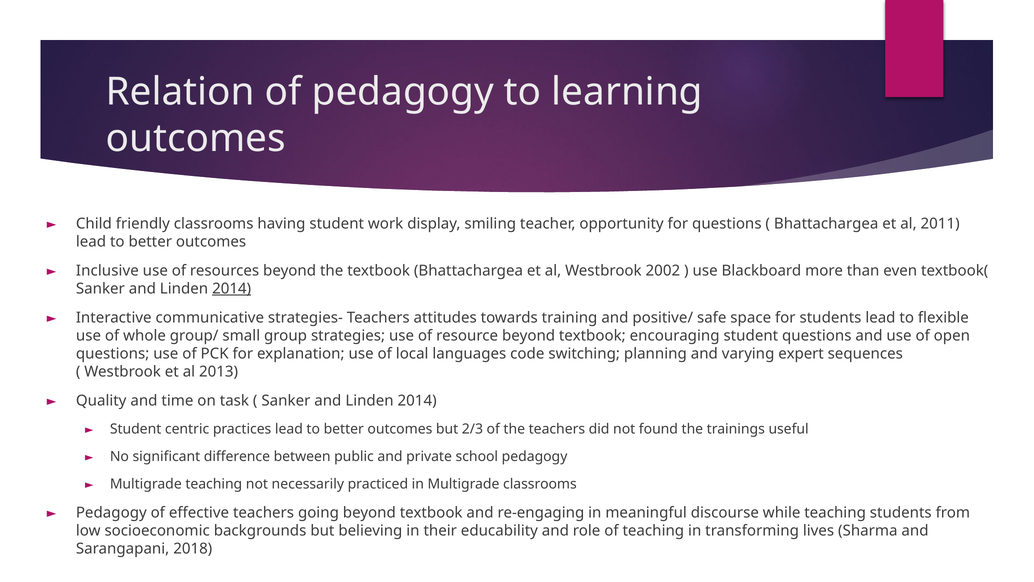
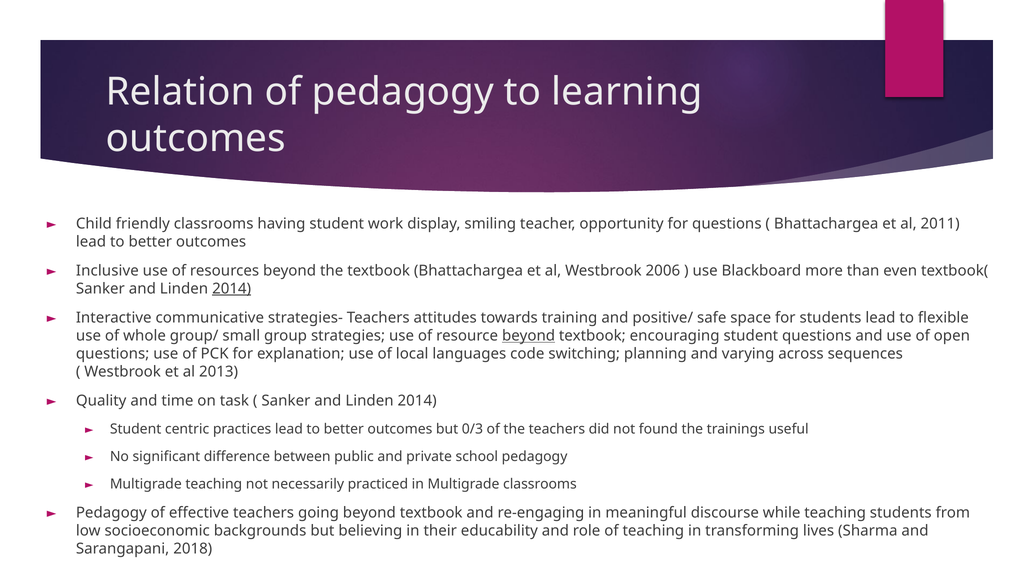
2002: 2002 -> 2006 (663, 270)
beyond underline: none -> present (529, 336)
expert: expert -> across (801, 354)
2/3: 2/3 -> 0/3 (472, 429)
